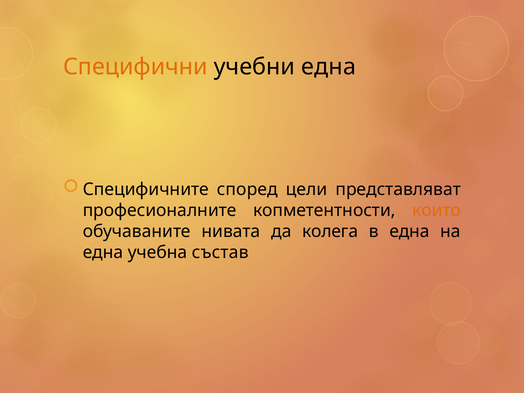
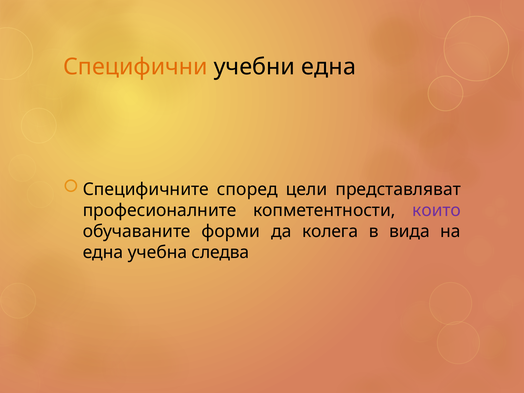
които colour: orange -> purple (437, 210)
нивата: нивата -> форми (231, 231)
в една: една -> вида (410, 231)
състав: състав -> следва (220, 252)
